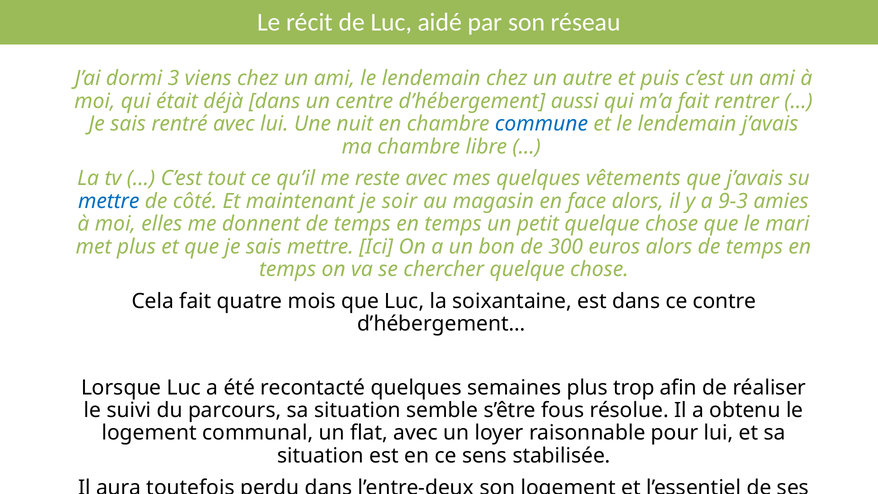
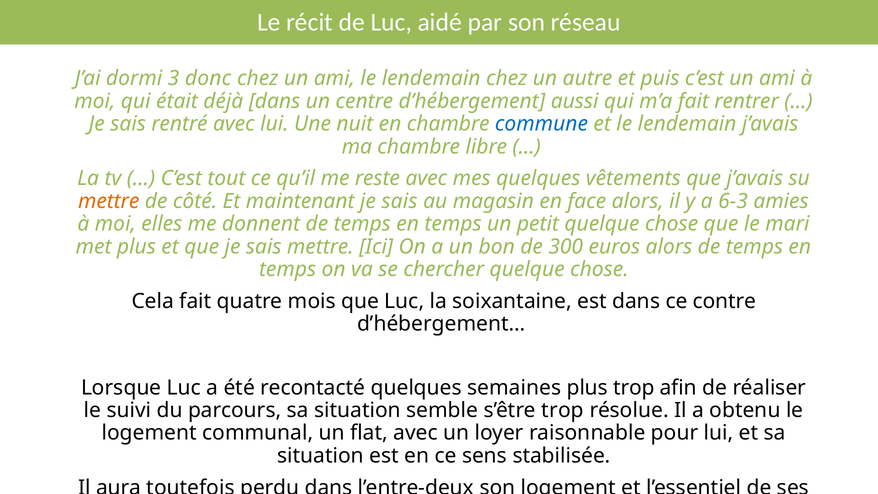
viens: viens -> donc (208, 78)
mettre colour: blue -> orange (109, 201)
maintenant je soir: soir -> sais (399, 201)
9-3: 9-3 -> 6-3 (733, 201)
s’être fous: fous -> trop (563, 410)
